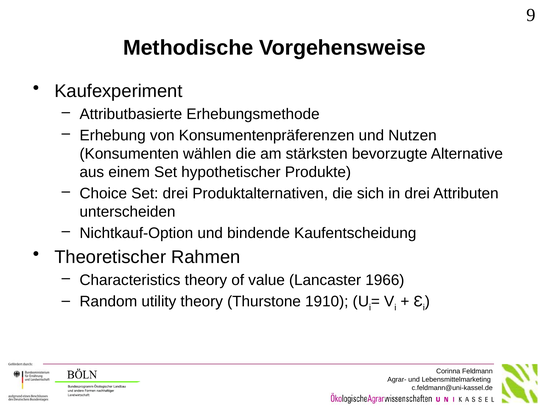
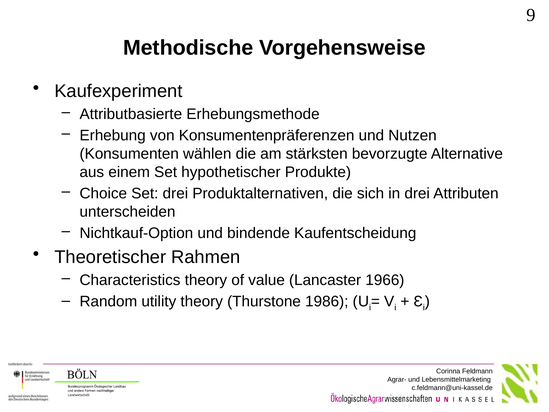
1910: 1910 -> 1986 (327, 301)
